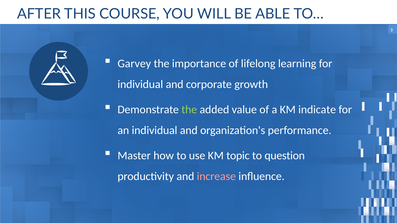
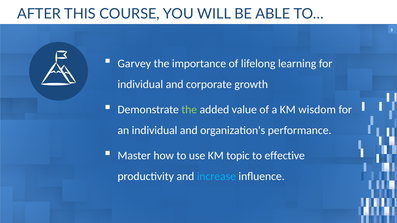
indicate: indicate -> wisdom (317, 110)
question: question -> effective (285, 156)
increase colour: pink -> light blue (216, 177)
